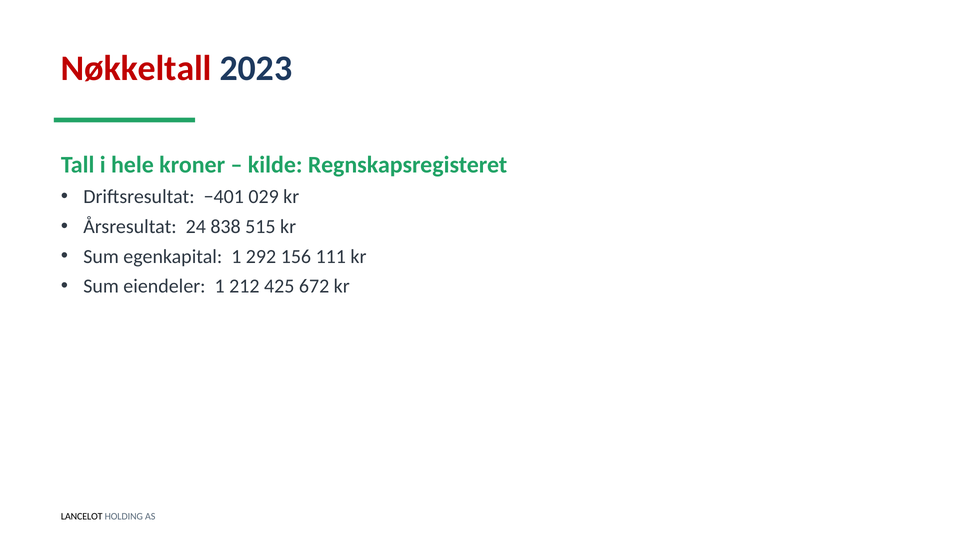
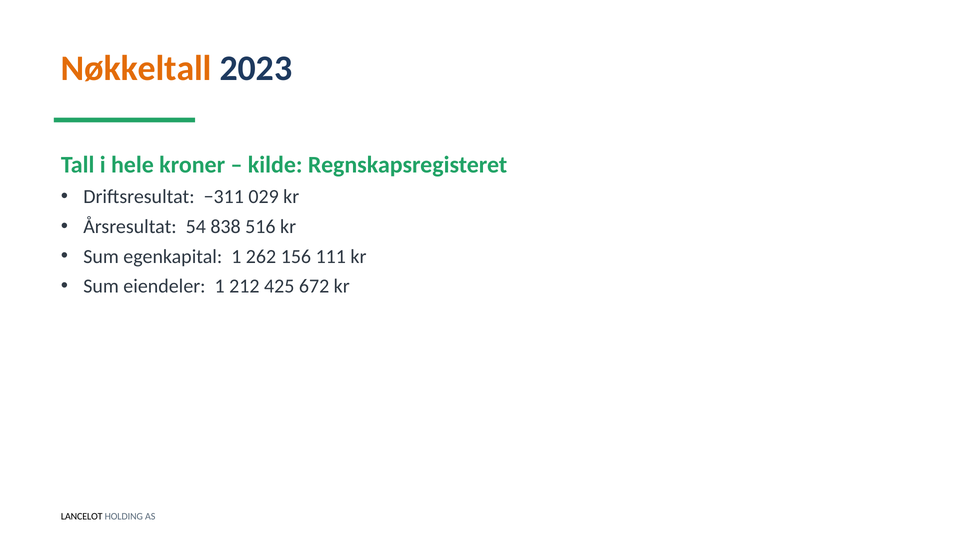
Nøkkeltall colour: red -> orange (136, 68)
−401: −401 -> −311 (224, 197)
24: 24 -> 54 (196, 227)
515: 515 -> 516 (260, 227)
292: 292 -> 262 (261, 257)
